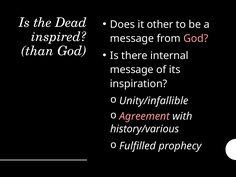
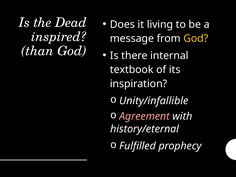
other: other -> living (160, 24)
God colour: pink -> yellow (196, 38)
message: message -> textbook (132, 70)
history/various: history/various -> history/eternal (145, 129)
